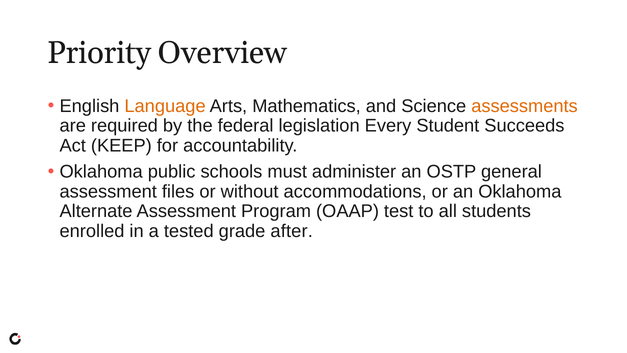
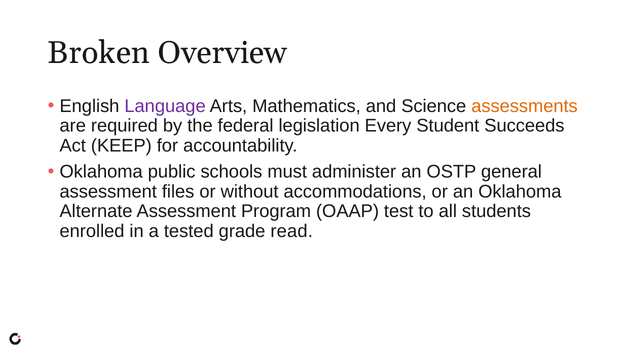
Priority: Priority -> Broken (99, 53)
Language colour: orange -> purple (165, 106)
after: after -> read (292, 231)
